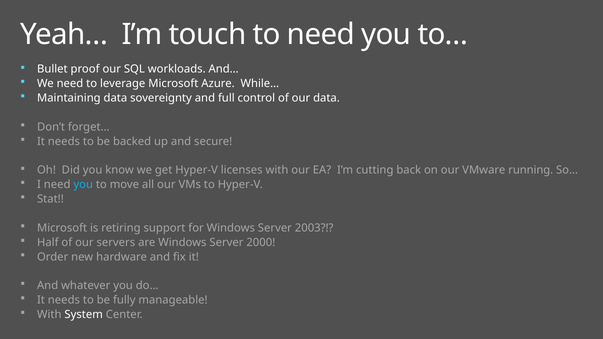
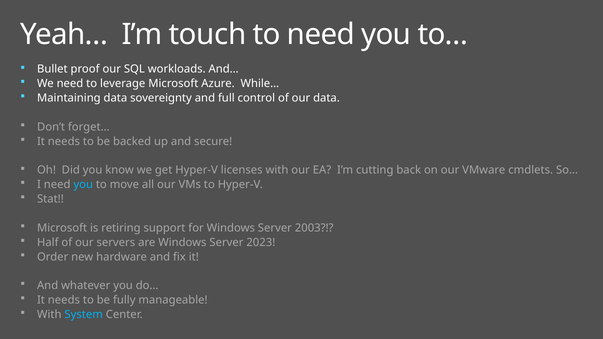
running: running -> cmdlets (531, 170)
2000: 2000 -> 2023 (261, 242)
System colour: white -> light blue (84, 315)
